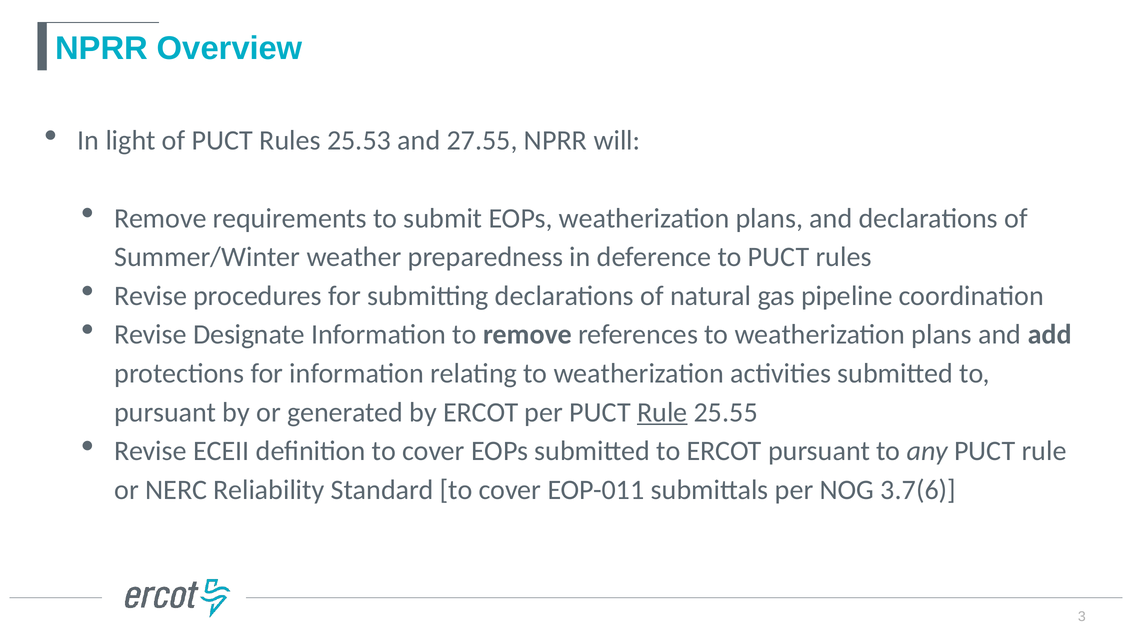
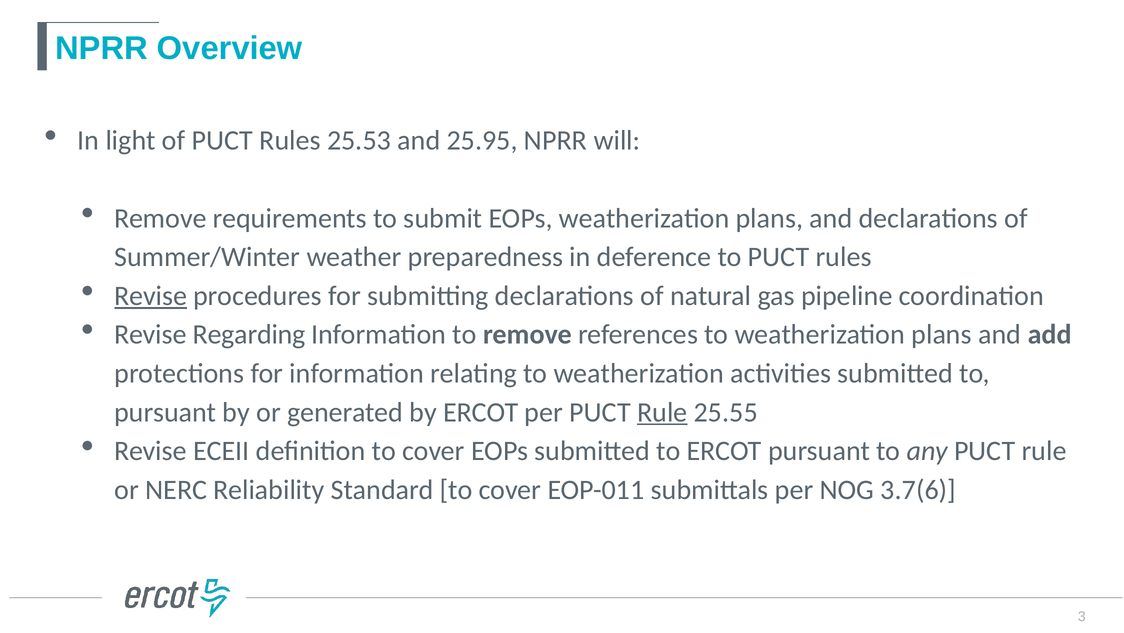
27.55: 27.55 -> 25.95 (482, 140)
Revise underline: none -> present (151, 295)
Designate: Designate -> Regarding (249, 334)
